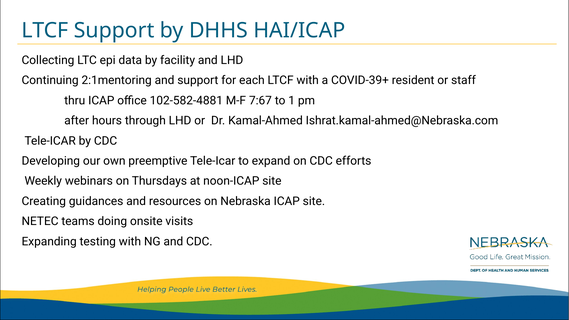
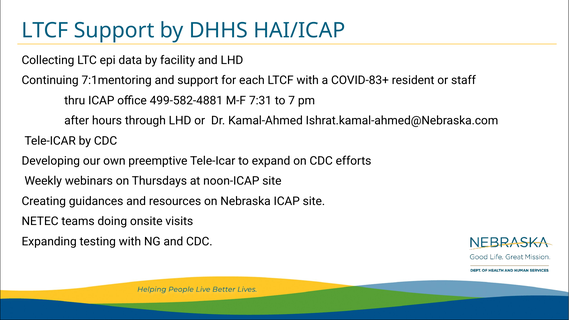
2:1mentoring: 2:1mentoring -> 7:1mentoring (117, 80)
COVID-39+: COVID-39+ -> COVID-83+ (360, 80)
102-582-4881: 102-582-4881 -> 499-582-4881 (186, 100)
7:67: 7:67 -> 7:31 (260, 100)
1: 1 -> 7 (292, 100)
